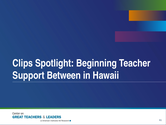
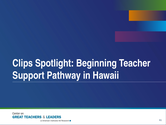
Between: Between -> Pathway (64, 75)
